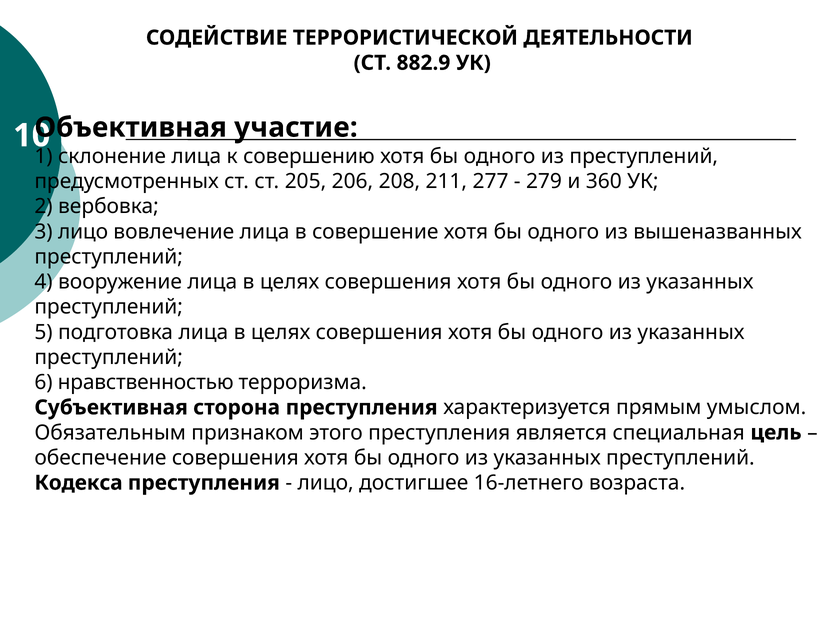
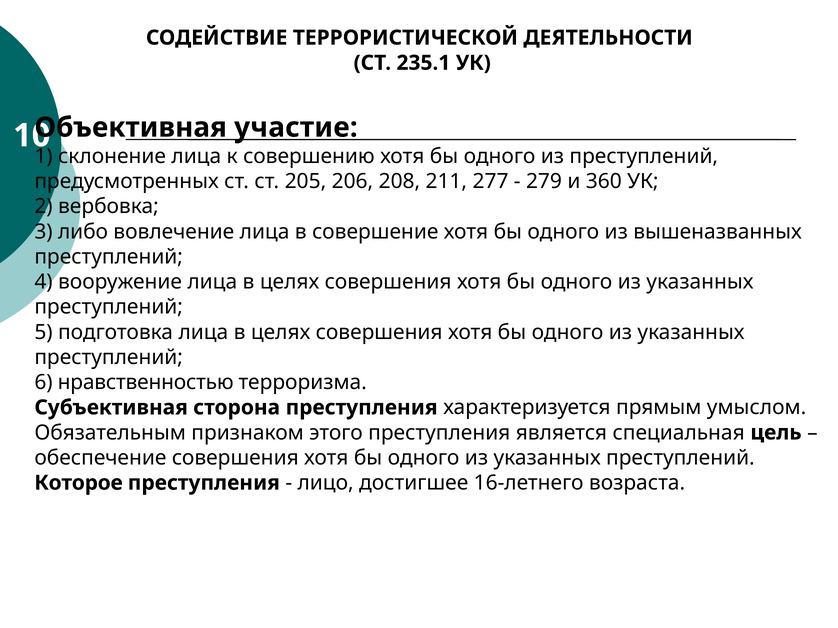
882.9: 882.9 -> 235.1 (423, 63)
3 лицо: лицо -> либо (83, 232)
Кодекса: Кодекса -> Которое (79, 483)
